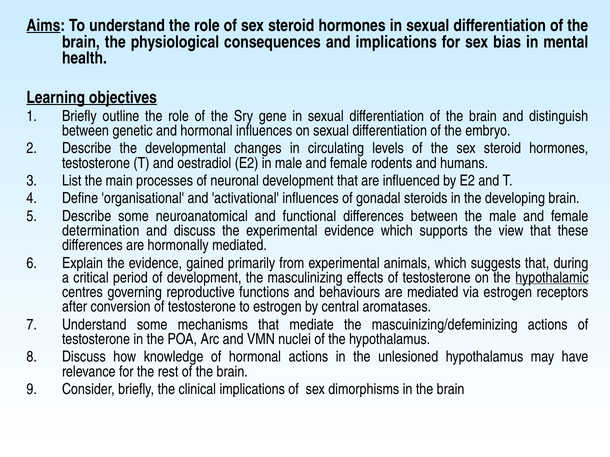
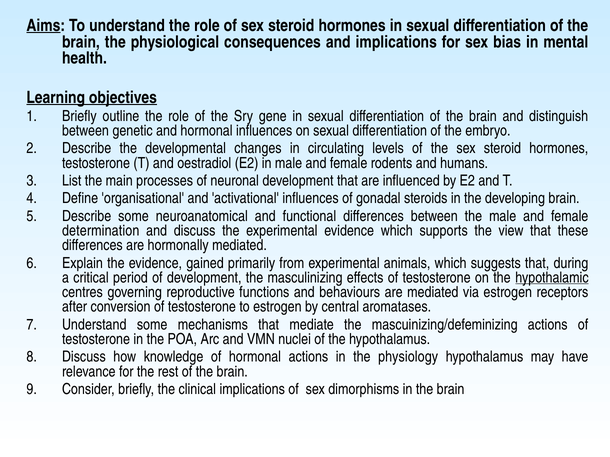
unlesioned: unlesioned -> physiology (408, 357)
